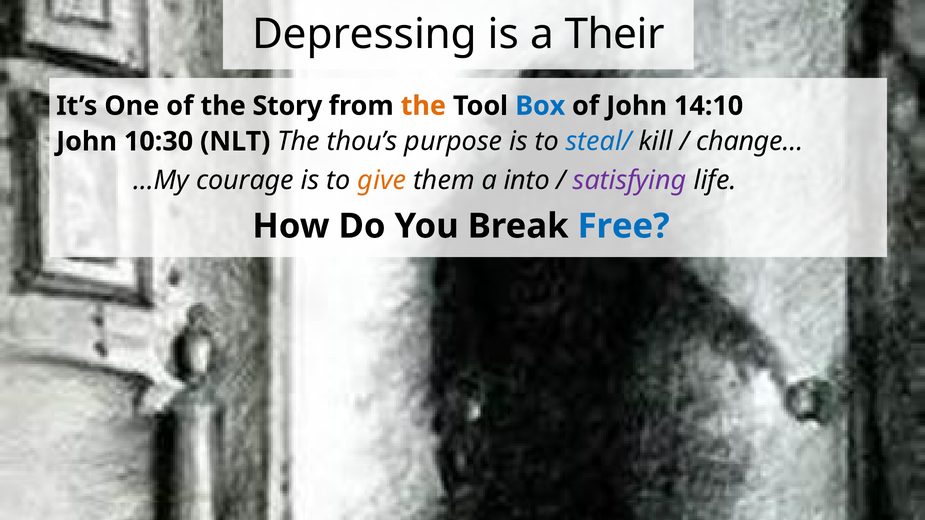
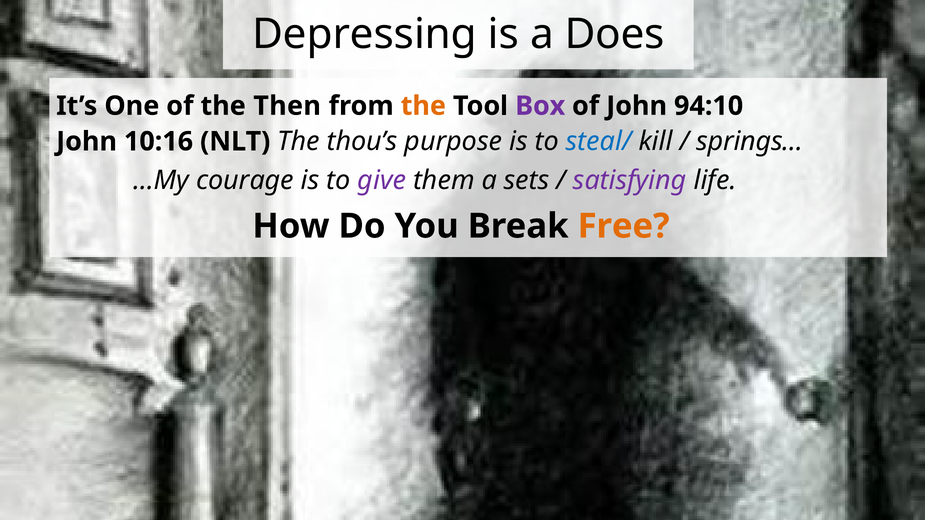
Their: Their -> Does (615, 34)
Story: Story -> Then (287, 106)
Box colour: blue -> purple (540, 106)
14:10: 14:10 -> 94:10 (709, 106)
10:30: 10:30 -> 10:16 (159, 142)
change…: change… -> springs… (750, 142)
give colour: orange -> purple (382, 180)
into: into -> sets (527, 180)
Free colour: blue -> orange (624, 226)
